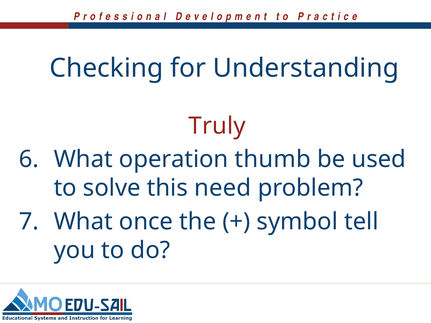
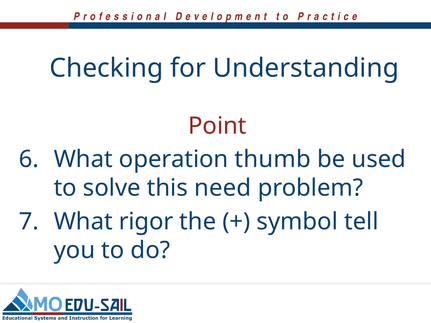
Truly: Truly -> Point (217, 126)
once: once -> rigor (146, 222)
